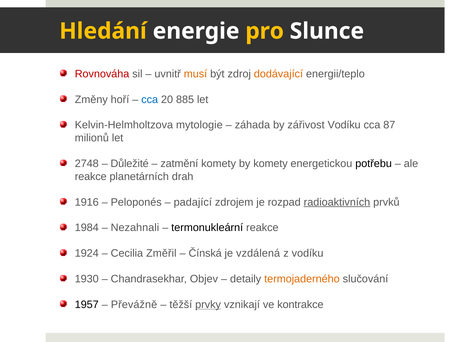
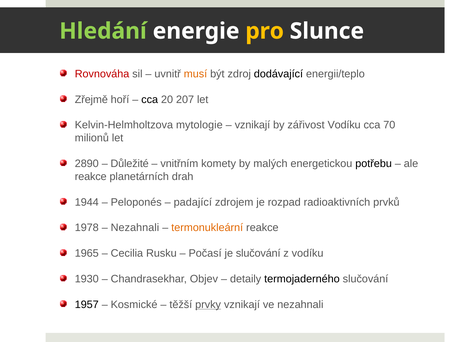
Hledání colour: yellow -> light green (103, 31)
dodávající colour: orange -> black (278, 74)
Změny: Změny -> Zřejmě (91, 99)
cca colour: blue -> black (150, 99)
885: 885 -> 207 (185, 99)
záhada: záhada -> vznikají (252, 125)
87: 87 -> 70 (389, 125)
2748: 2748 -> 2890 (87, 164)
zatmění: zatmění -> vnitřním (179, 164)
by komety: komety -> malých (270, 164)
1916: 1916 -> 1944 (87, 202)
radioaktivních underline: present -> none (337, 202)
1984: 1984 -> 1978 (87, 228)
termonukleární colour: black -> orange (207, 228)
1924: 1924 -> 1965 (87, 253)
Změřil: Změřil -> Rusku (161, 253)
Čínská: Čínská -> Počasí (205, 253)
je vzdálená: vzdálená -> slučování (258, 253)
termojaderného colour: orange -> black (302, 279)
Převážně: Převážně -> Kosmické (134, 305)
ve kontrakce: kontrakce -> nezahnali (300, 305)
